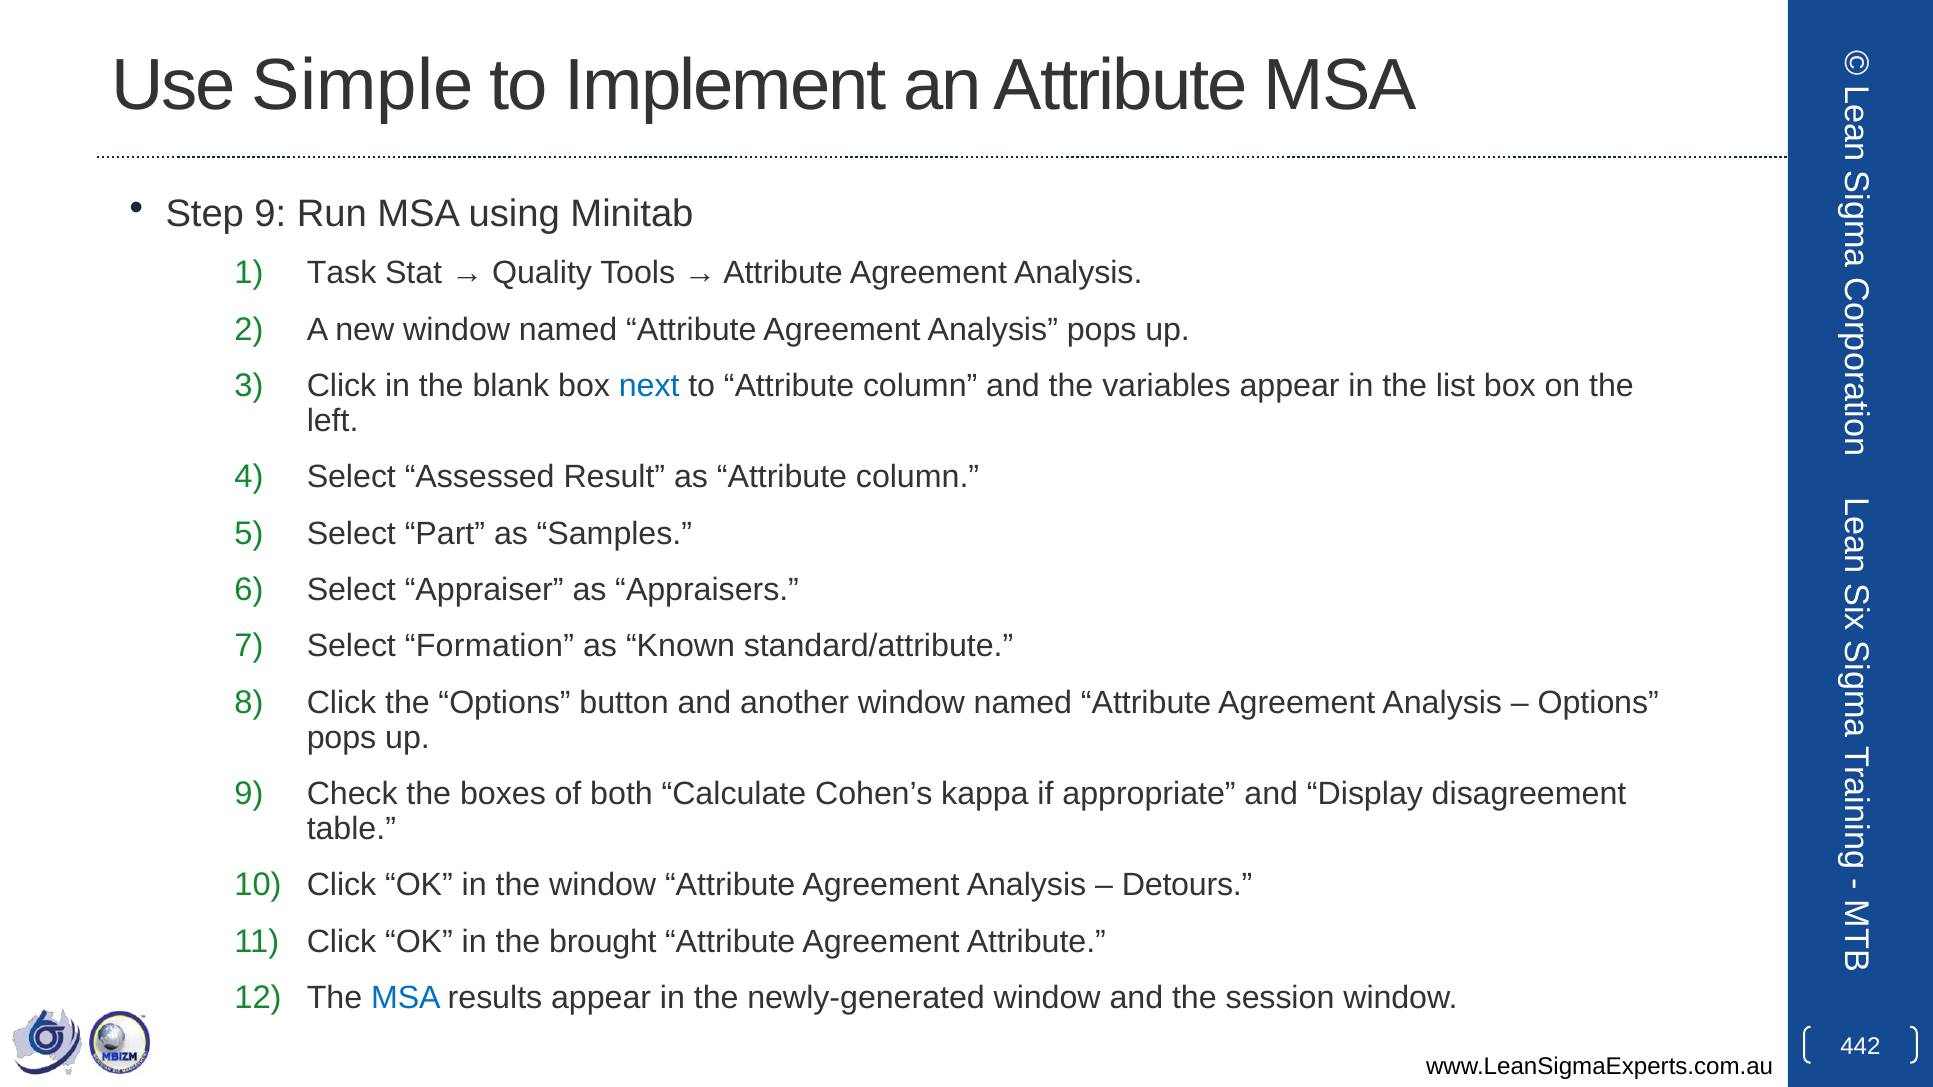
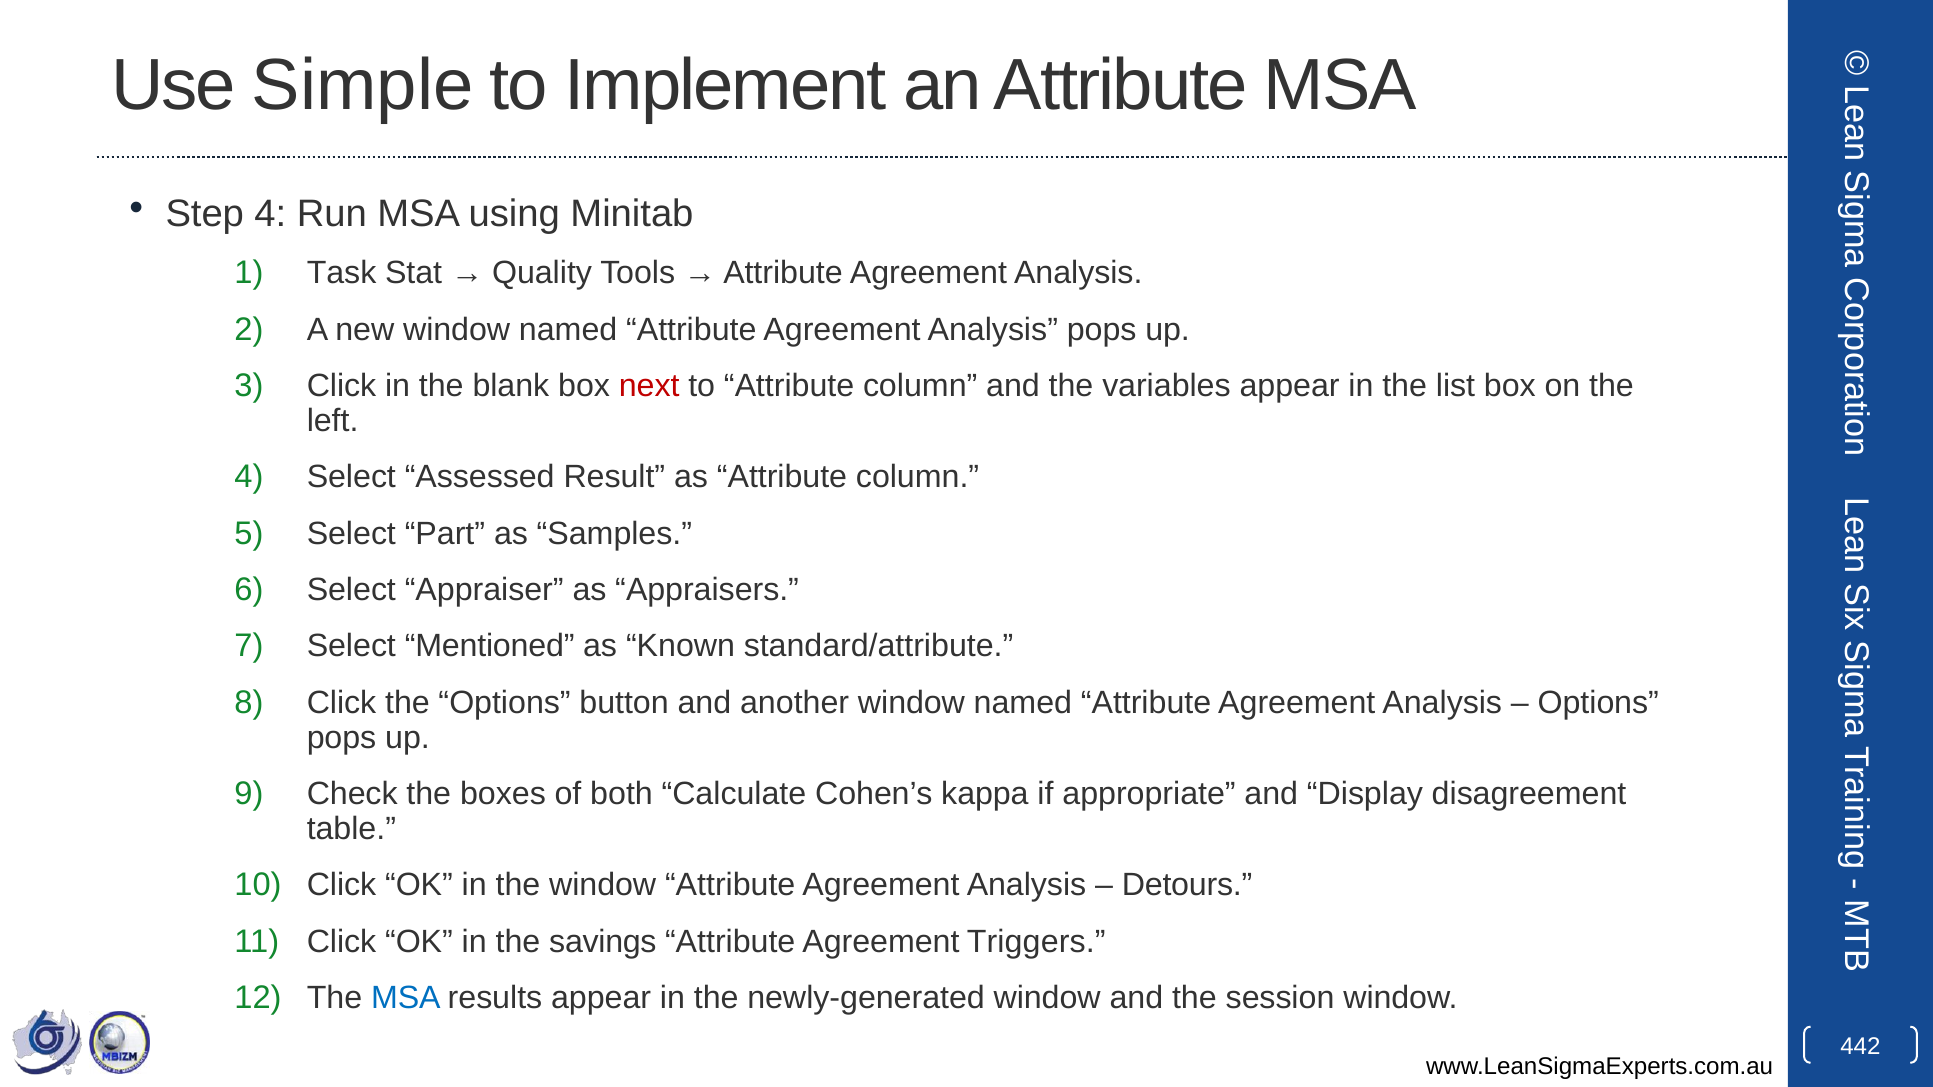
Step 9: 9 -> 4 (270, 214)
next colour: blue -> red (649, 386)
Formation: Formation -> Mentioned (490, 646)
brought: brought -> savings (603, 942)
Agreement Attribute: Attribute -> Triggers (1036, 942)
